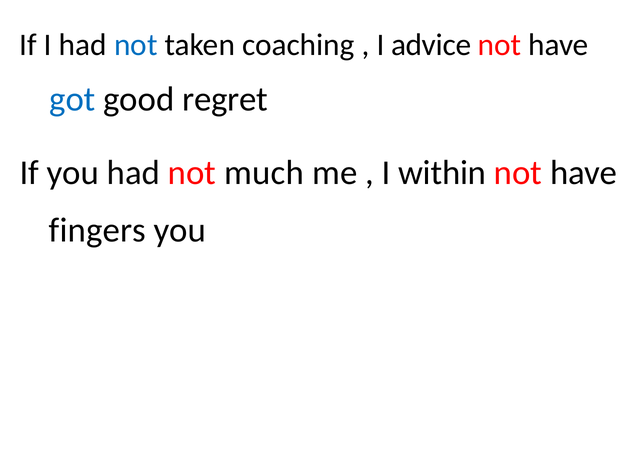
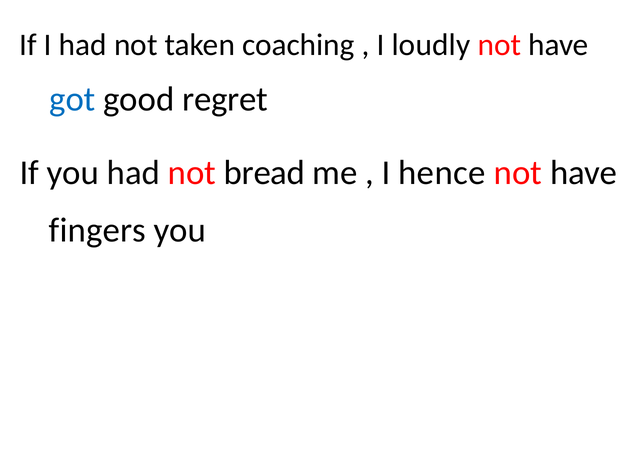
not colour: blue -> black (136, 45)
advice: advice -> loudly (431, 45)
much: much -> bread (264, 173)
within: within -> hence (442, 173)
